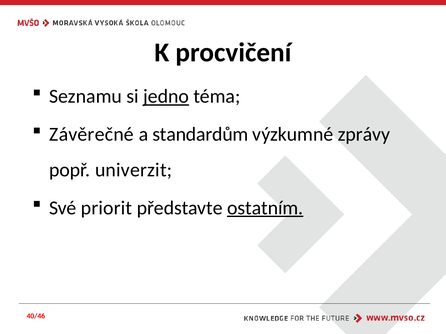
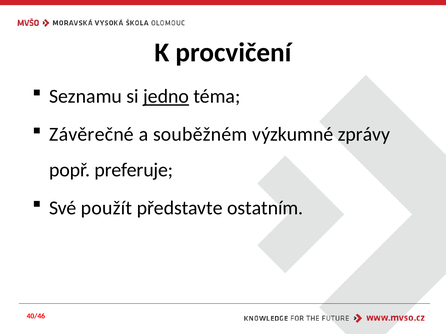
standardům: standardům -> souběžném (200, 135)
univerzit: univerzit -> preferuje (134, 170)
priorit: priorit -> použít (107, 208)
ostatním underline: present -> none (265, 208)
